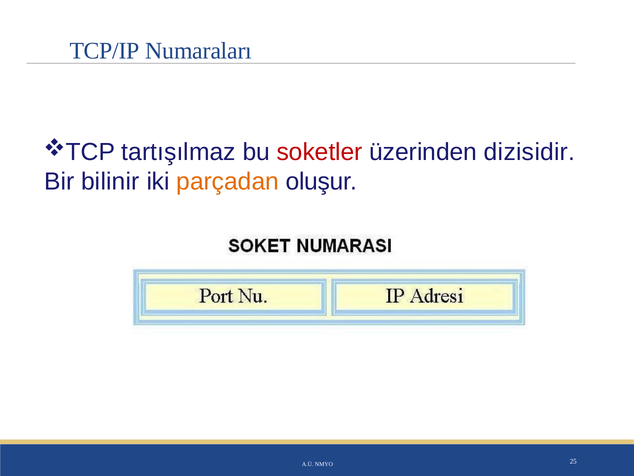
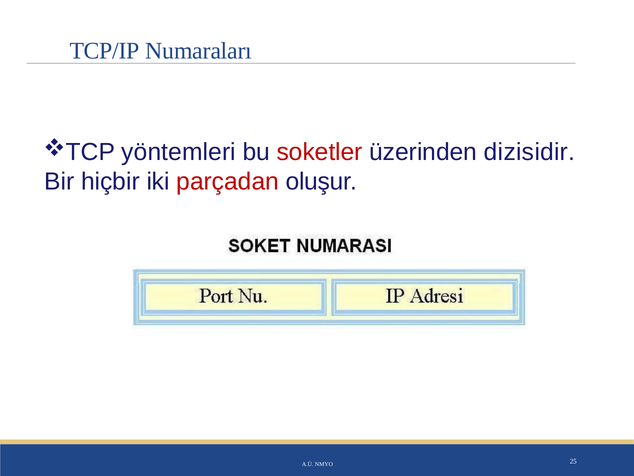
tartışılmaz: tartışılmaz -> yöntemleri (179, 152)
bilinir: bilinir -> hiçbir (110, 182)
parçadan colour: orange -> red (228, 182)
